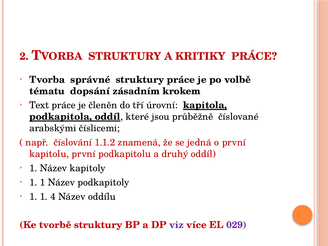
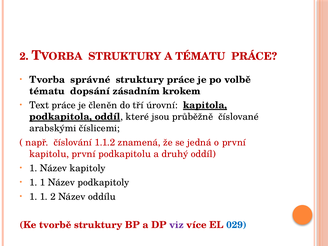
A KRITIKY: KRITIKY -> TÉMATU (200, 56)
1 4: 4 -> 2 (53, 197)
029 colour: purple -> blue (236, 225)
